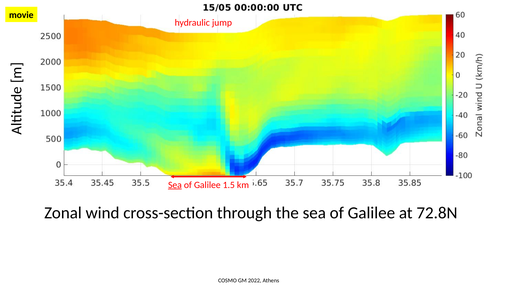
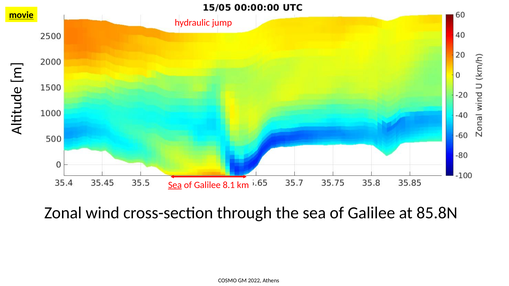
movie underline: none -> present (21, 15)
1.5: 1.5 -> 8.1 (229, 185)
72.8N: 72.8N -> 85.8N (437, 213)
